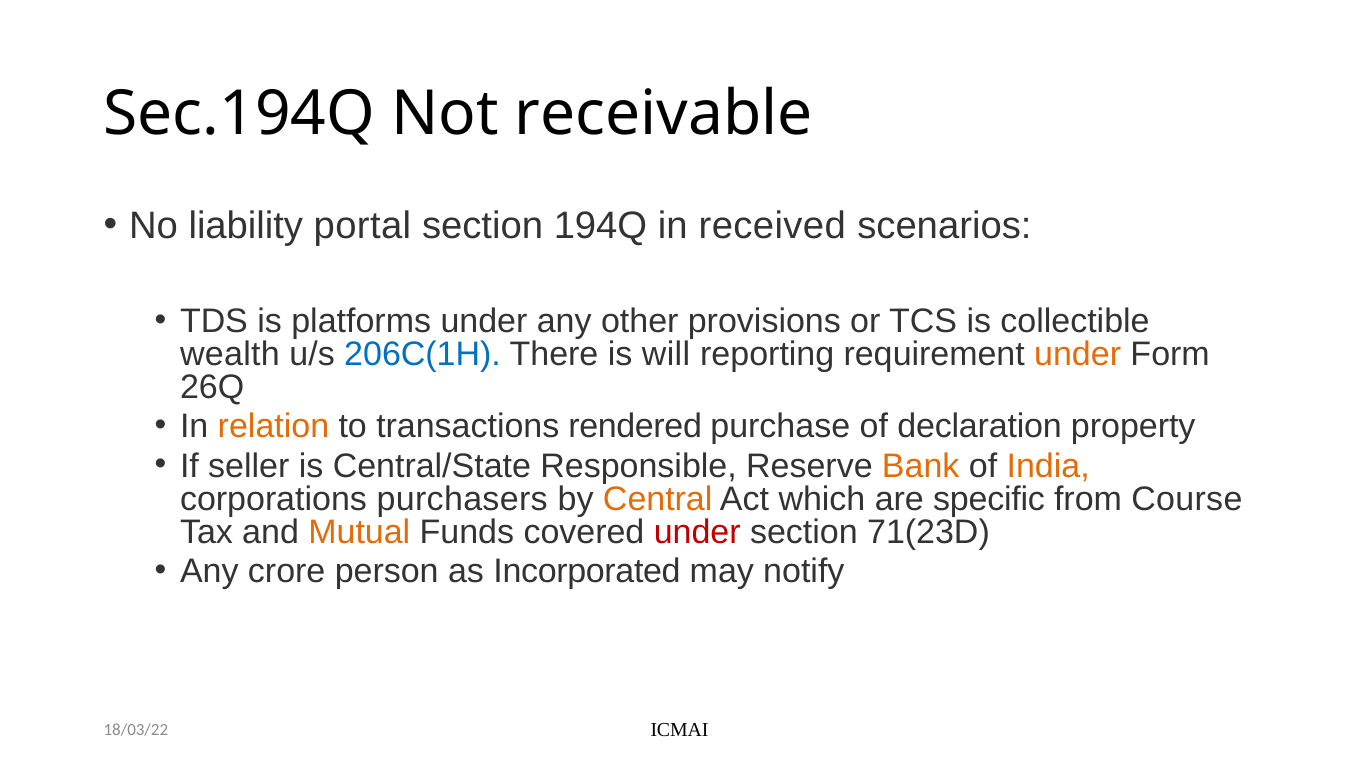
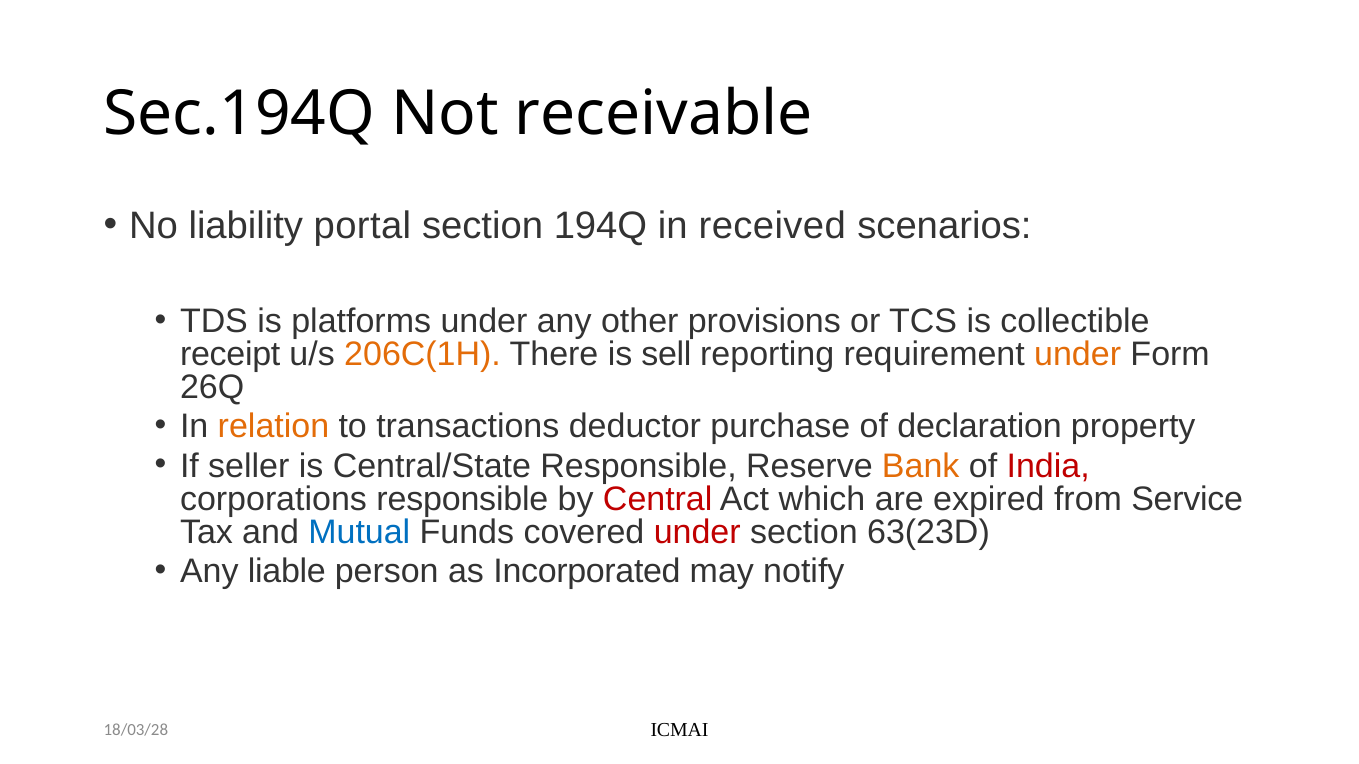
wealth: wealth -> receipt (230, 354)
206C(1H colour: blue -> orange (423, 354)
will: will -> sell (666, 354)
rendered: rendered -> deductor (635, 427)
India colour: orange -> red (1048, 466)
corporations purchasers: purchasers -> responsible (462, 499)
Central colour: orange -> red (658, 499)
specific: specific -> expired (989, 499)
Course: Course -> Service (1187, 499)
Mutual colour: orange -> blue (359, 532)
71(23D: 71(23D -> 63(23D (928, 532)
crore: crore -> liable (287, 572)
18/03/22: 18/03/22 -> 18/03/28 (136, 730)
